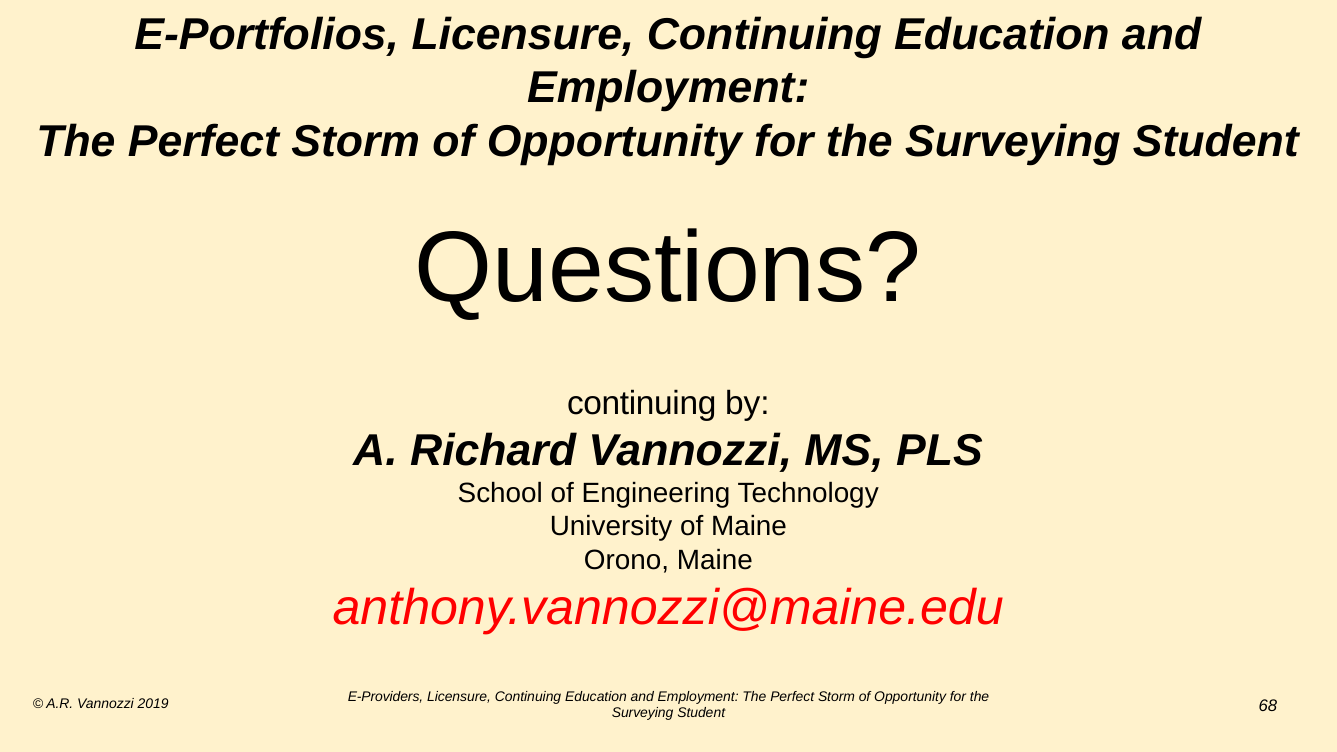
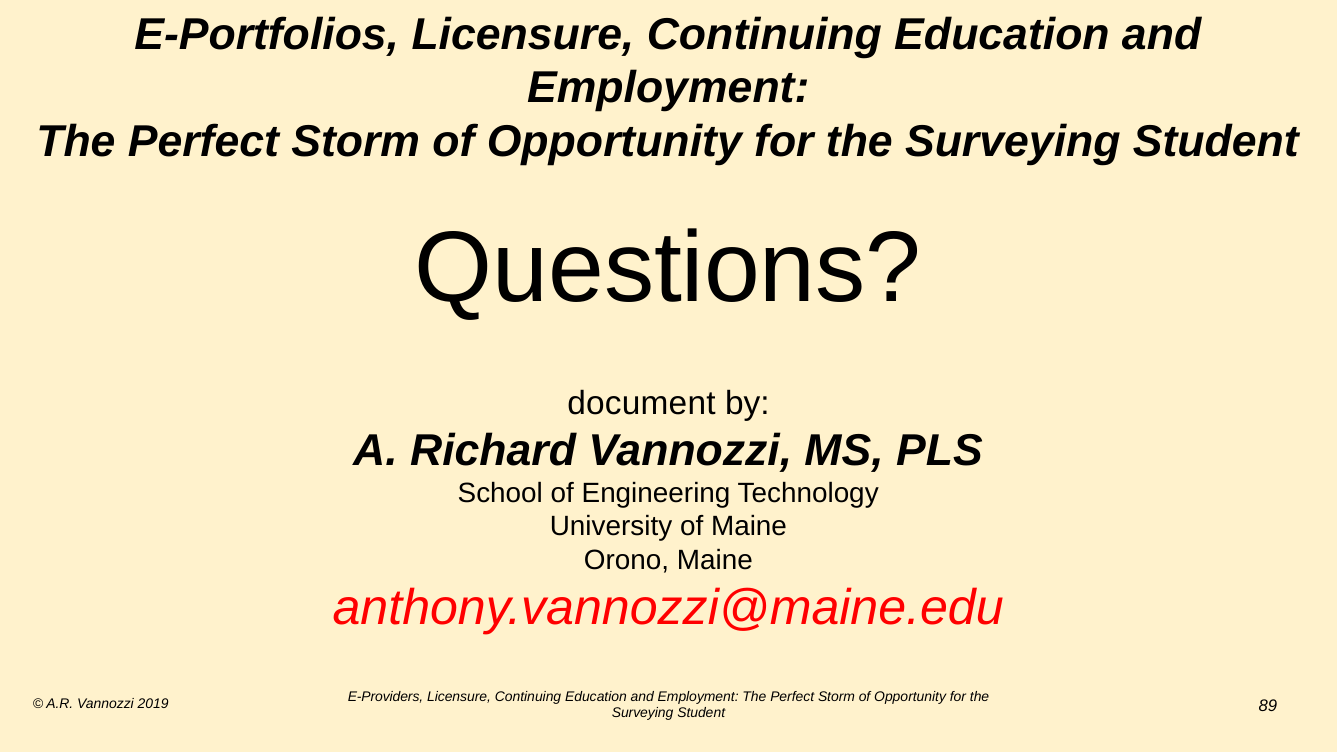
continuing: continuing -> document (641, 403)
68: 68 -> 89 (1268, 706)
